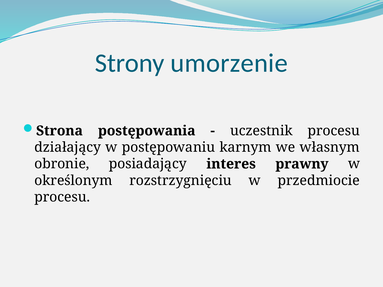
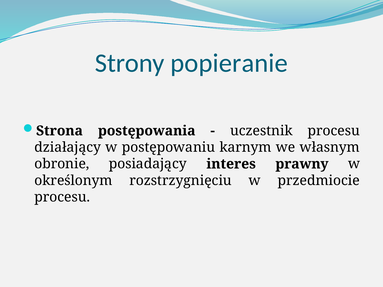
umorzenie: umorzenie -> popieranie (229, 63)
